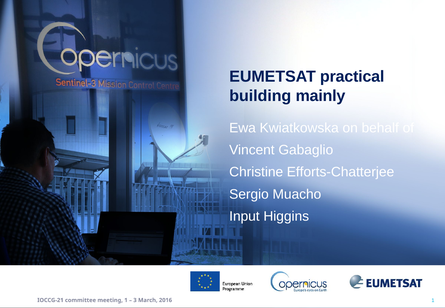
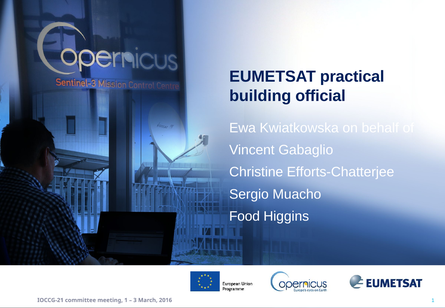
mainly: mainly -> official (320, 96)
Input: Input -> Food (244, 216)
